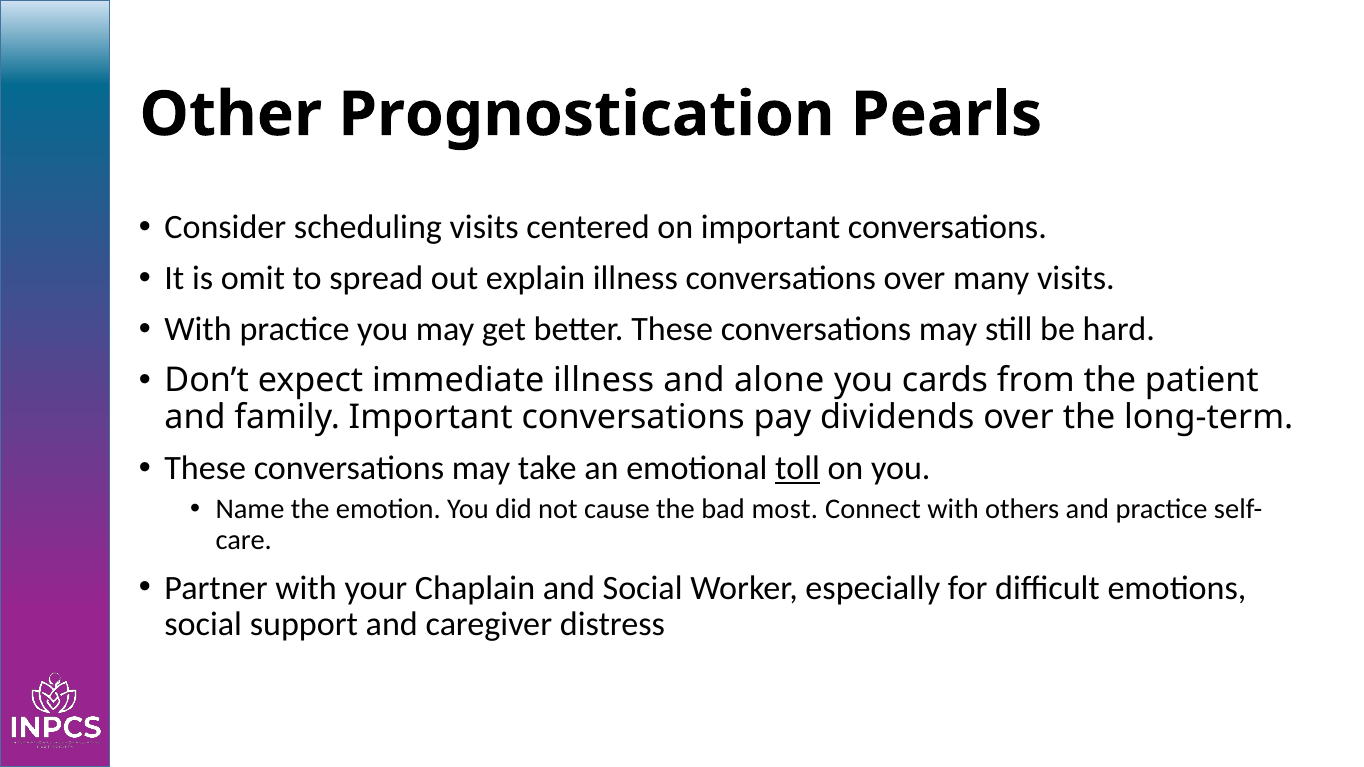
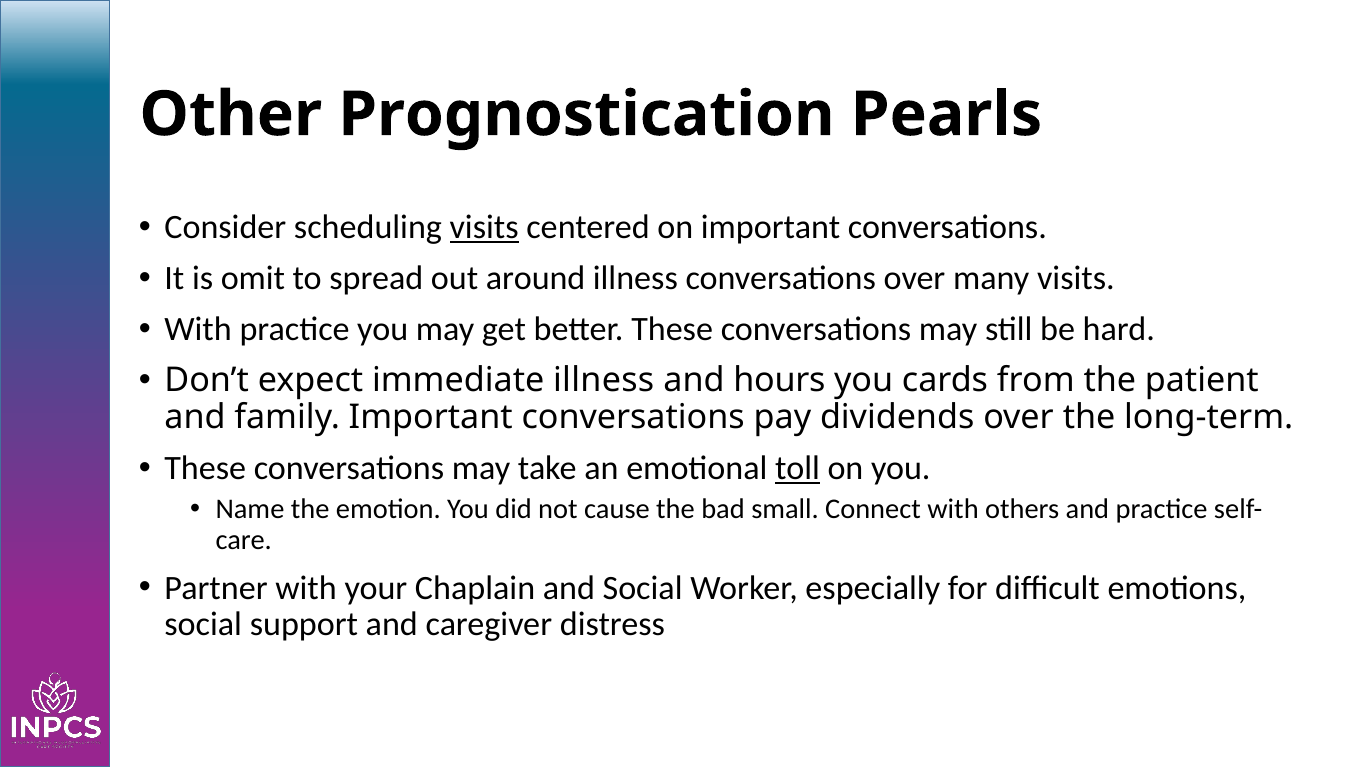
visits underline: none -> present (484, 228)
explain: explain -> around (536, 279)
alone: alone -> hours (779, 381)
most: most -> small (785, 509)
